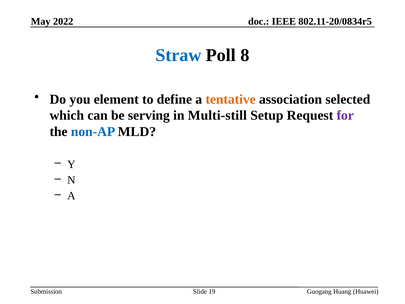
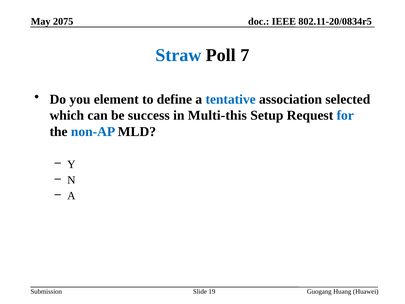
2022: 2022 -> 2075 (63, 22)
8: 8 -> 7 (245, 55)
tentative colour: orange -> blue (231, 99)
serving: serving -> success (149, 115)
Multi-still: Multi-still -> Multi-this (217, 115)
for colour: purple -> blue (345, 115)
